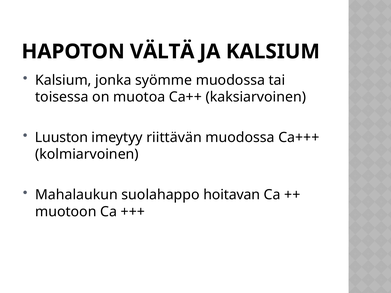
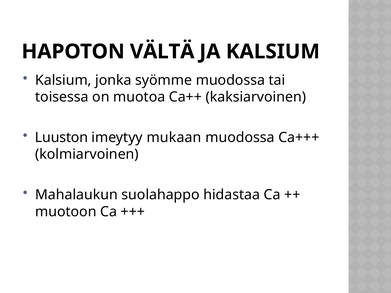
riittävän: riittävän -> mukaan (174, 138)
hoitavan: hoitavan -> hidastaa (232, 195)
